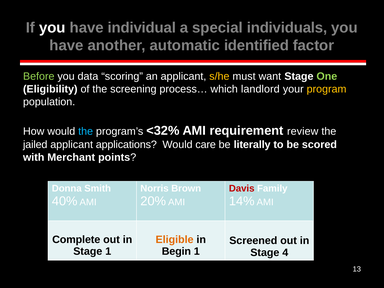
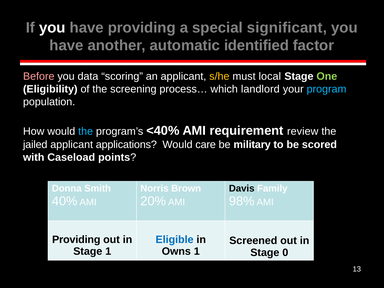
have individual: individual -> providing (142, 28)
individuals: individuals -> significant (287, 28)
Before colour: light green -> pink (39, 76)
want: want -> local (270, 76)
program colour: yellow -> light blue (327, 89)
<32%: <32% -> <40% (163, 131)
literally: literally -> military (252, 145)
Merchant: Merchant -> Caseload (71, 157)
Davis colour: red -> black (242, 189)
14%: 14% -> 98% (242, 201)
Complete: Complete -> Providing (76, 240)
Eligible colour: orange -> blue (175, 240)
Begin: Begin -> Owns (176, 251)
4: 4 -> 0 (285, 253)
